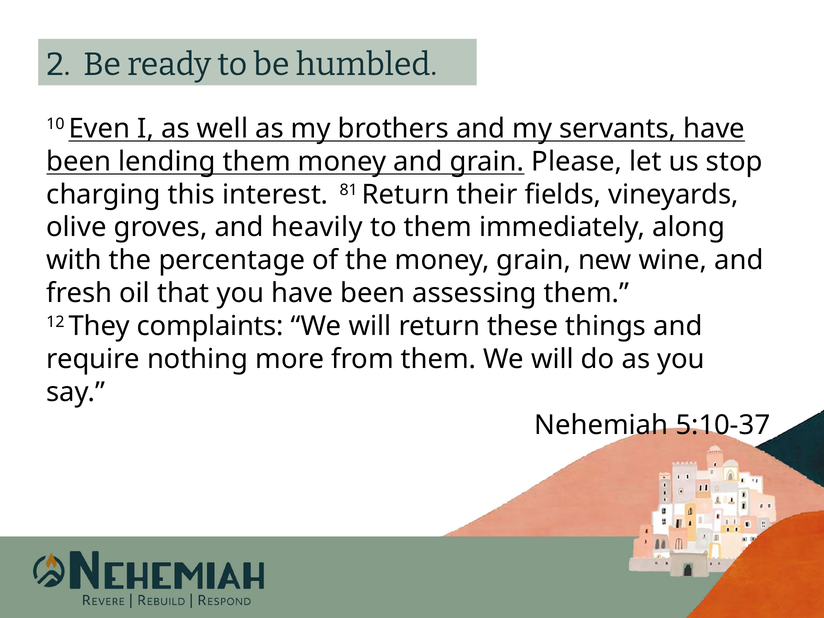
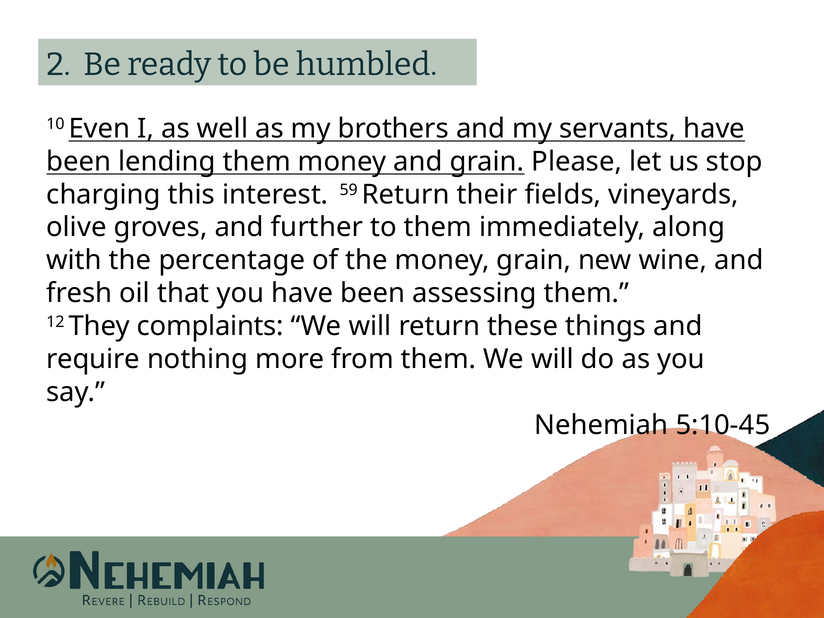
81: 81 -> 59 (349, 190)
heavily: heavily -> further (317, 227)
5:10-37: 5:10-37 -> 5:10-45 (723, 425)
